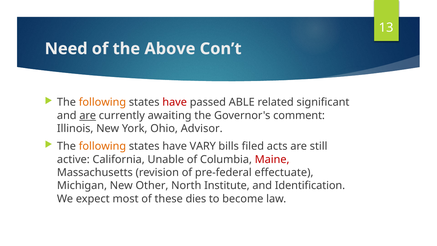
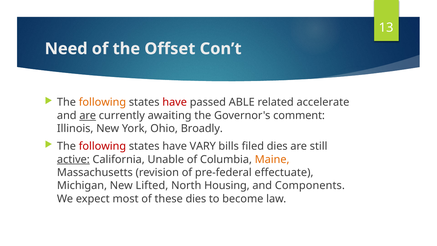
Above: Above -> Offset (170, 49)
significant: significant -> accelerate (323, 102)
Advisor: Advisor -> Broadly (202, 128)
following colour: orange -> red (102, 146)
filed acts: acts -> dies (277, 146)
active underline: none -> present (73, 159)
Maine colour: red -> orange (272, 159)
Other: Other -> Lifted (152, 185)
Institute: Institute -> Housing (227, 185)
Identification: Identification -> Components (310, 185)
